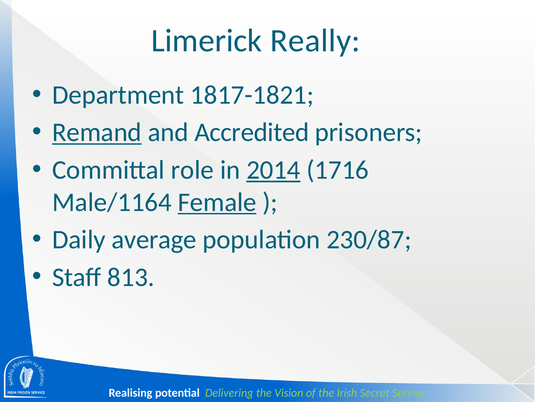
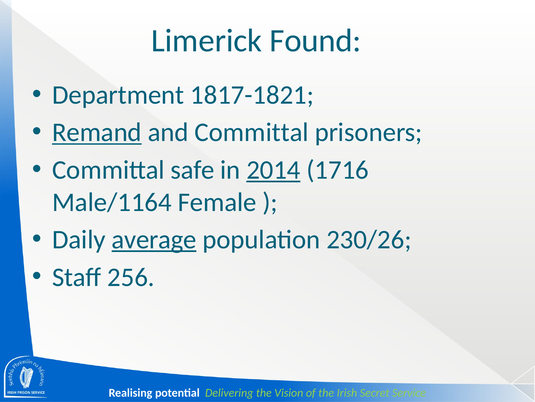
Really: Really -> Found (315, 41)
and Accredited: Accredited -> Committal (252, 132)
role: role -> safe (193, 170)
Female underline: present -> none (217, 202)
average underline: none -> present (154, 239)
230/87: 230/87 -> 230/26 (369, 239)
813: 813 -> 256 (131, 277)
